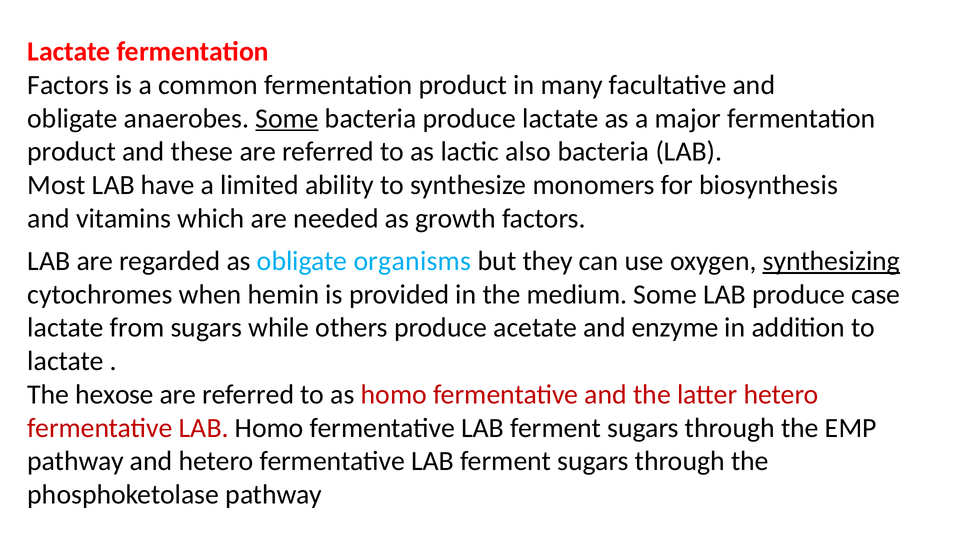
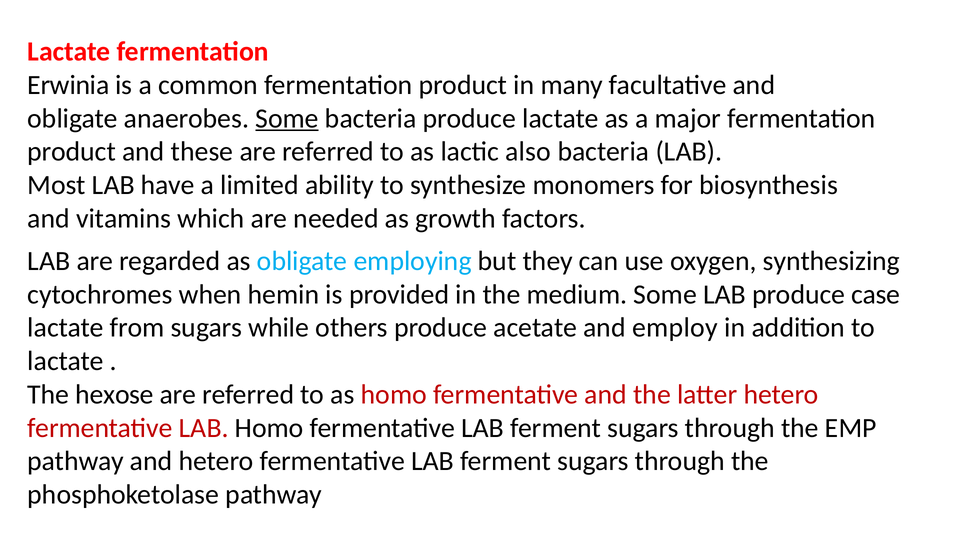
Factors: Factors -> Erwinia (68, 85)
organisms: organisms -> employing (413, 261)
synthesizing underline: present -> none (831, 261)
enzyme: enzyme -> employ (675, 328)
